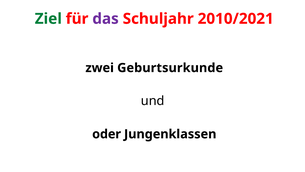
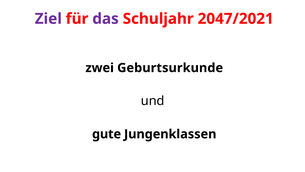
Ziel colour: green -> purple (48, 19)
2010/2021: 2010/2021 -> 2047/2021 (236, 19)
oder: oder -> gute (107, 134)
